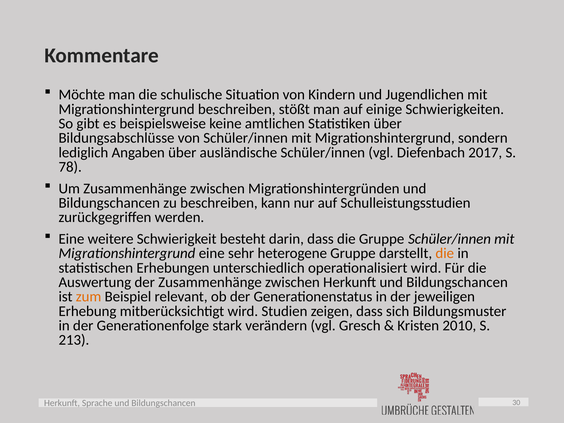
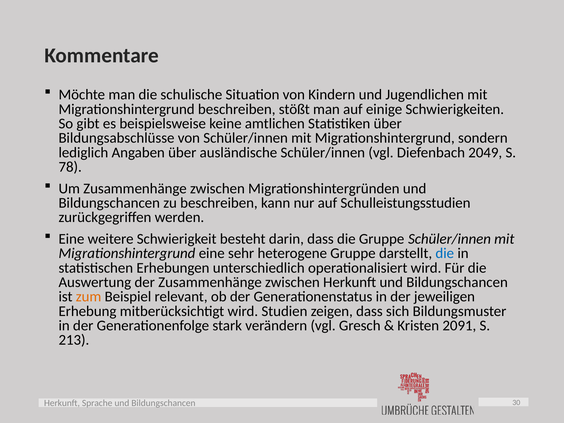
2017: 2017 -> 2049 (485, 153)
die colour: orange -> blue (445, 253)
2010: 2010 -> 2091 (459, 326)
